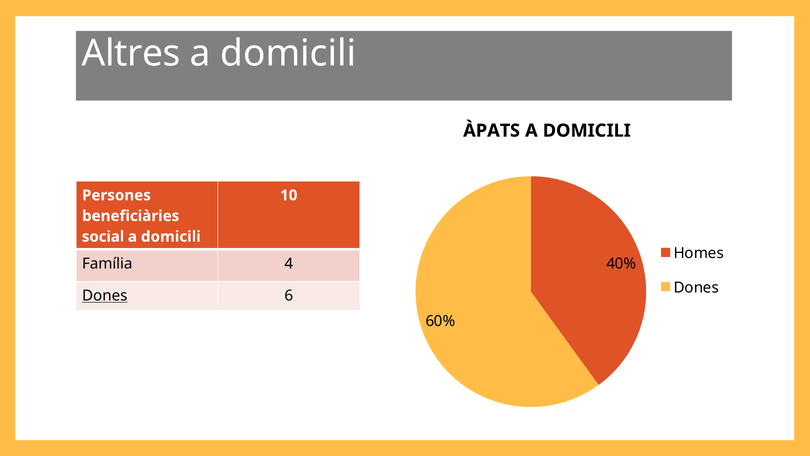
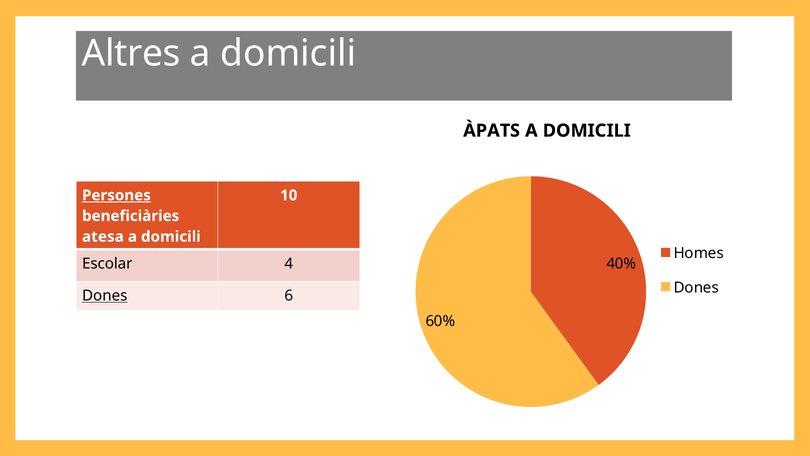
Persones underline: none -> present (116, 195)
social: social -> atesa (103, 237)
Família: Família -> Escolar (107, 263)
